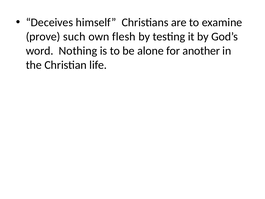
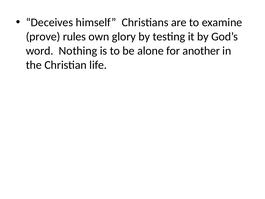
such: such -> rules (74, 37)
flesh: flesh -> glory (124, 37)
